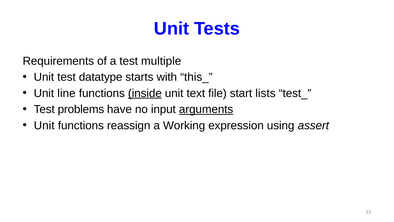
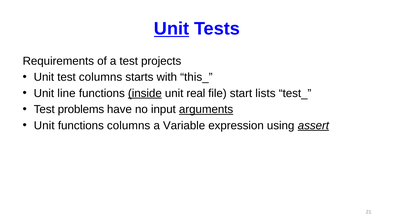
Unit underline: none -> present (172, 29)
multiple: multiple -> projects (161, 61)
test datatype: datatype -> columns (101, 77)
text: text -> real (196, 93)
functions reassign: reassign -> columns (129, 125)
Working: Working -> Variable (184, 125)
assert underline: none -> present (313, 125)
